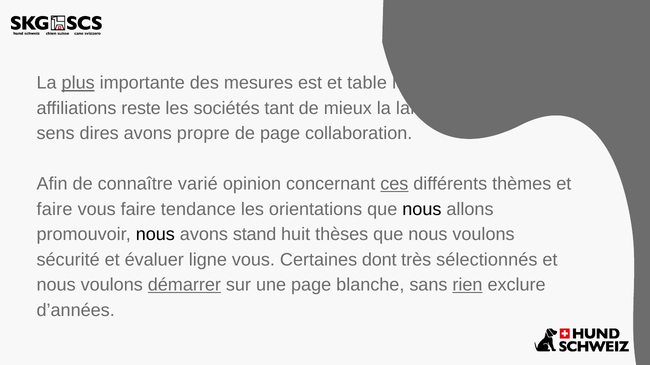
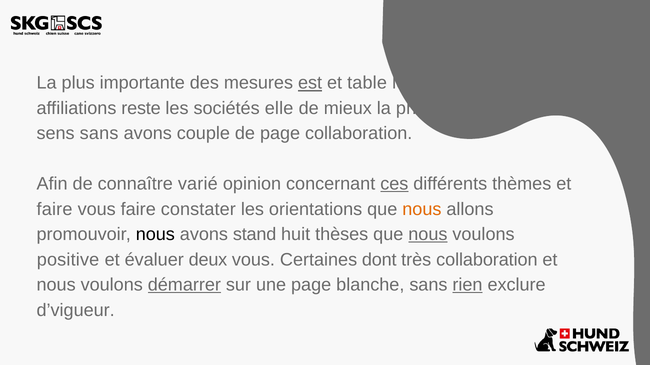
plus underline: present -> none (78, 83)
est underline: none -> present (310, 83)
tant: tant -> elle (279, 108)
lancer: lancer -> phase (421, 108)
sens dires: dires -> sans (99, 134)
propre: propre -> couple (203, 134)
tendance: tendance -> constater (198, 210)
nous colour: black -> orange (422, 210)
nous underline: none -> present (428, 235)
sécurité: sécurité -> positive (68, 260)
ligne: ligne -> deux (208, 260)
très sélectionnés: sélectionnés -> collaboration (487, 260)
d’années: d’années -> d’vigueur (76, 311)
